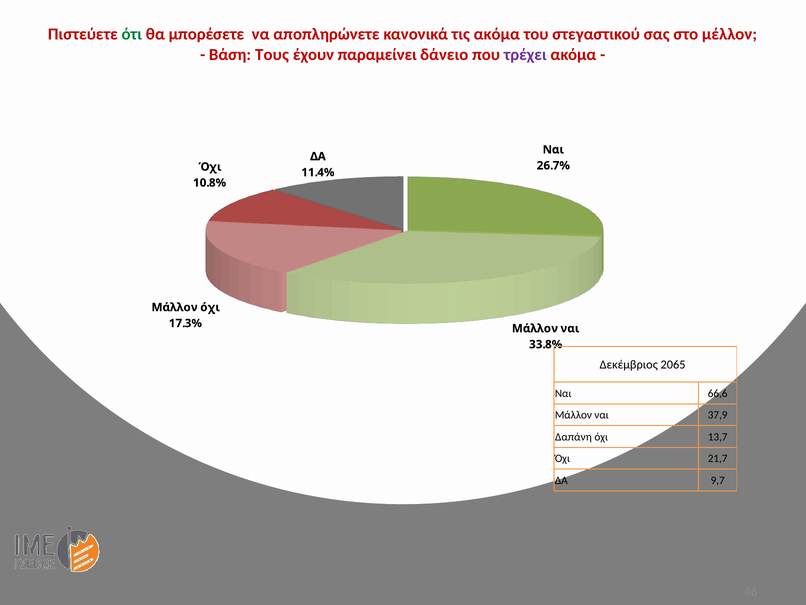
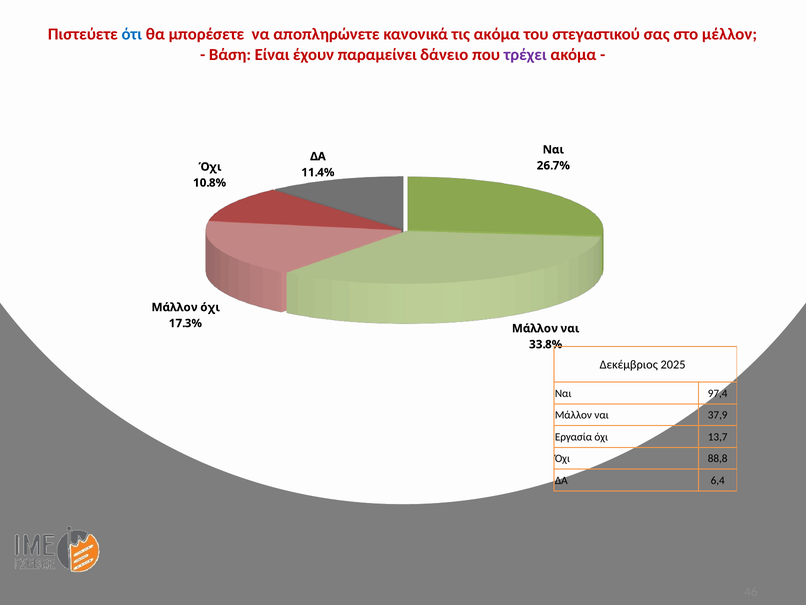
ότι colour: green -> blue (132, 34)
Τους: Τους -> Είναι (272, 54)
2065: 2065 -> 2025 (673, 365)
66,6: 66,6 -> 97,4 (718, 393)
Δαπάνη: Δαπάνη -> Εργασία (574, 437)
21,7: 21,7 -> 88,8 (718, 458)
9,7: 9,7 -> 6,4 (718, 480)
